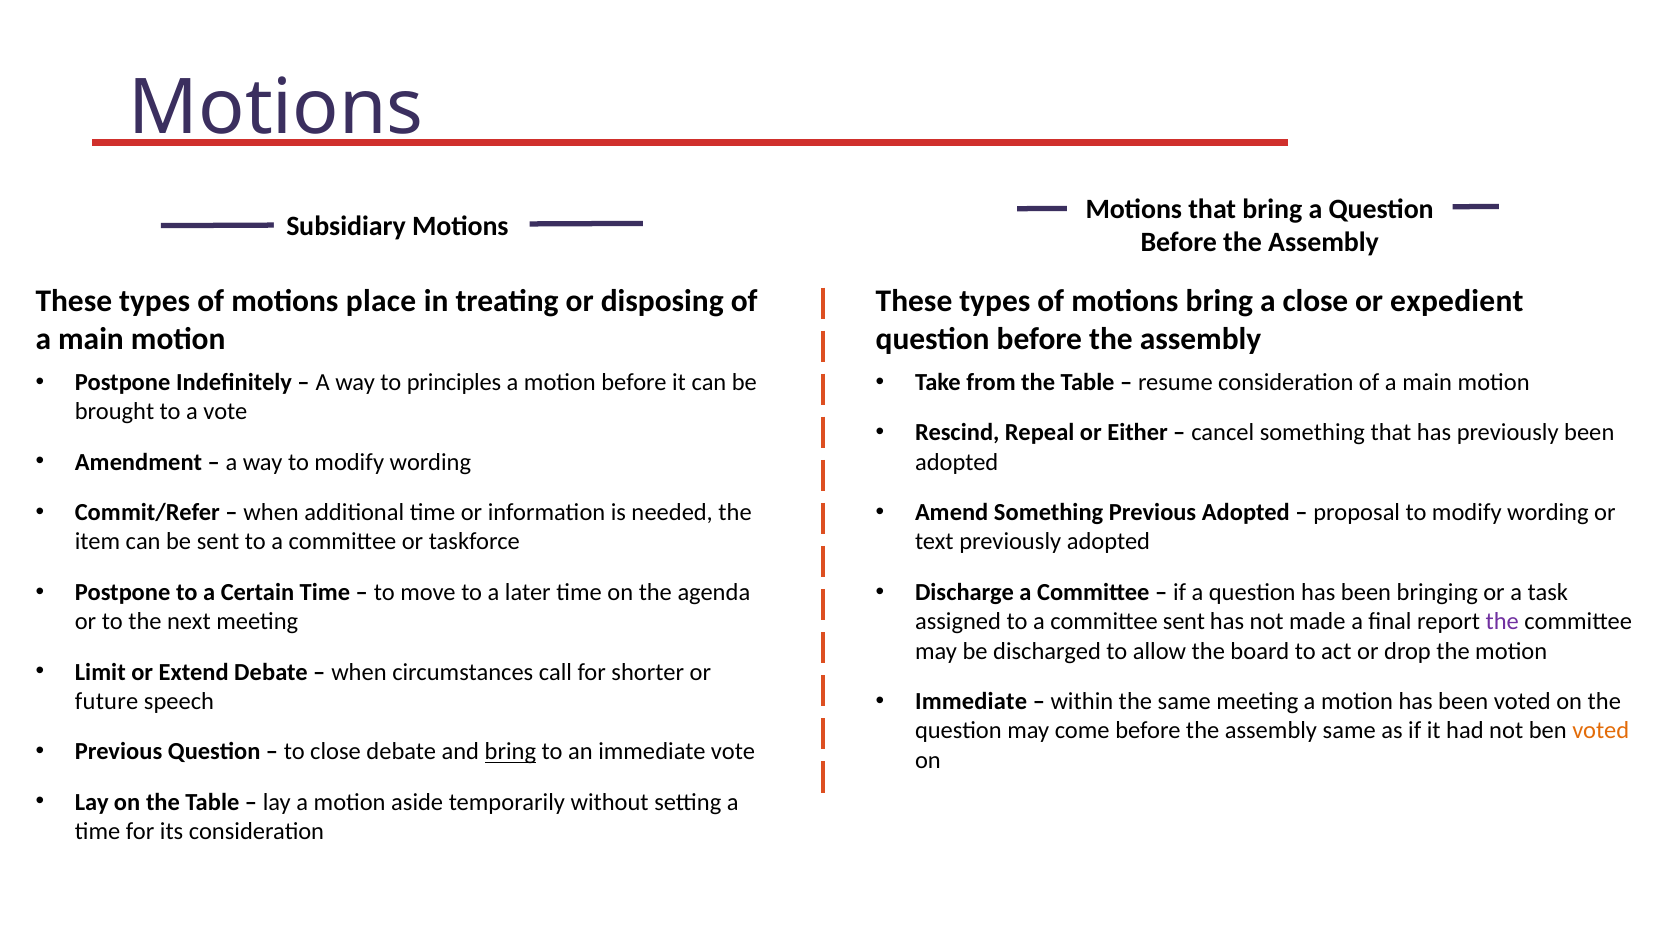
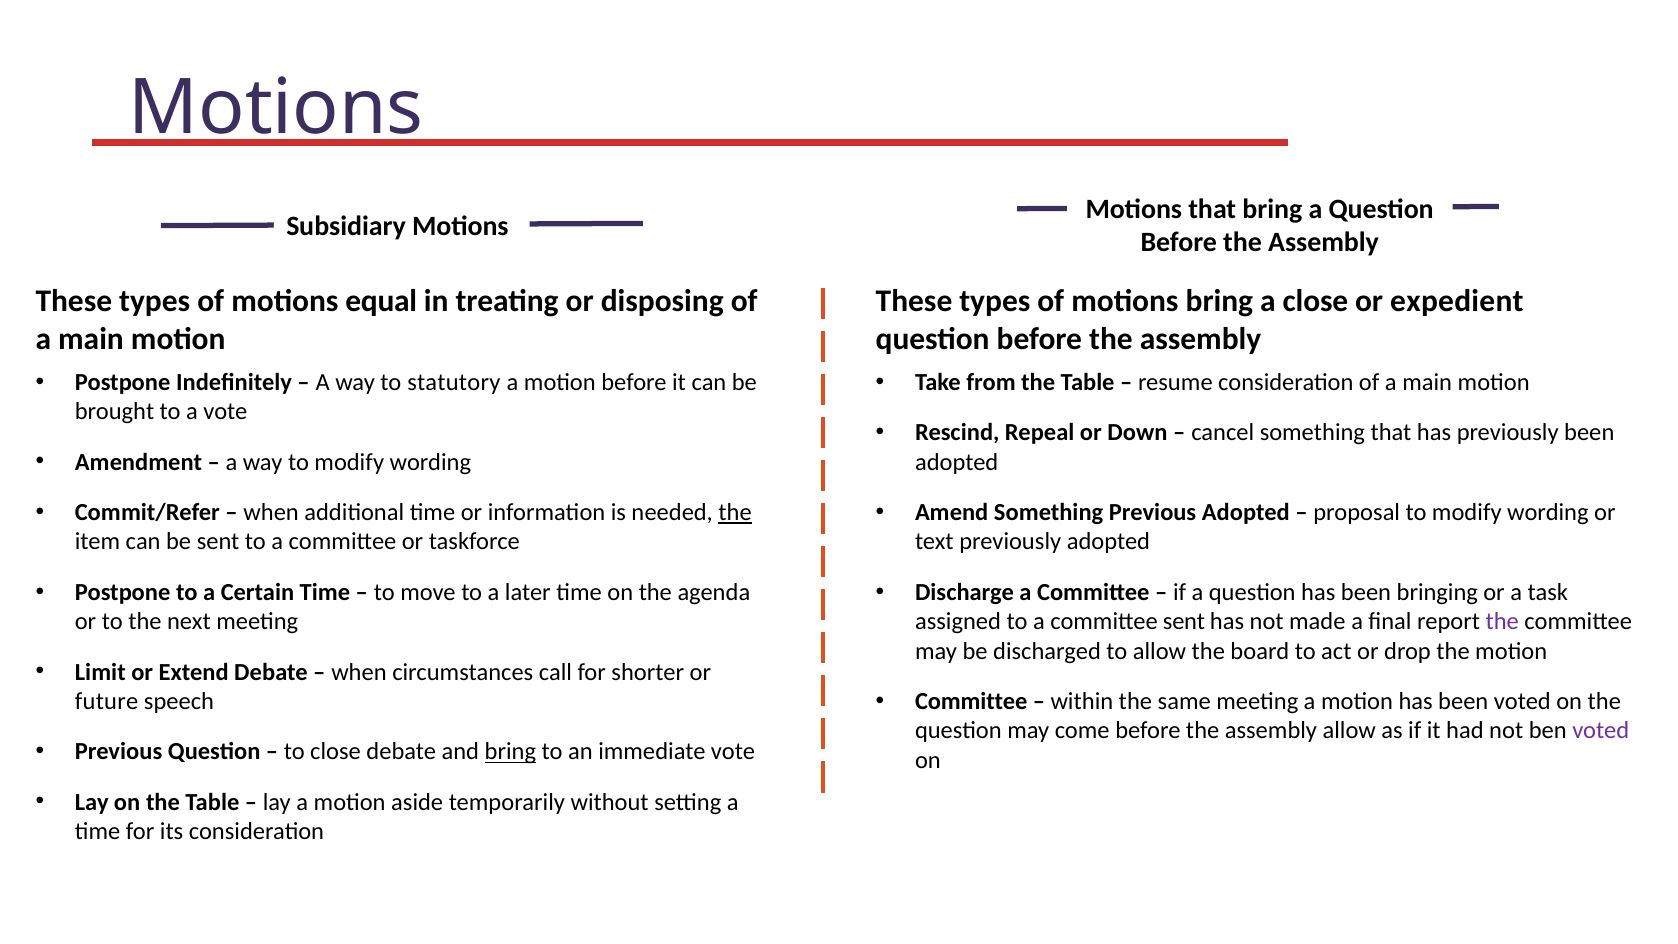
place: place -> equal (381, 301)
principles: principles -> statutory (454, 382)
Either: Either -> Down (1138, 433)
the underline: none -> present (735, 512)
Immediate: Immediate -> Committee (971, 701)
assembly same: same -> allow (1349, 731)
voted colour: orange -> purple (1601, 731)
